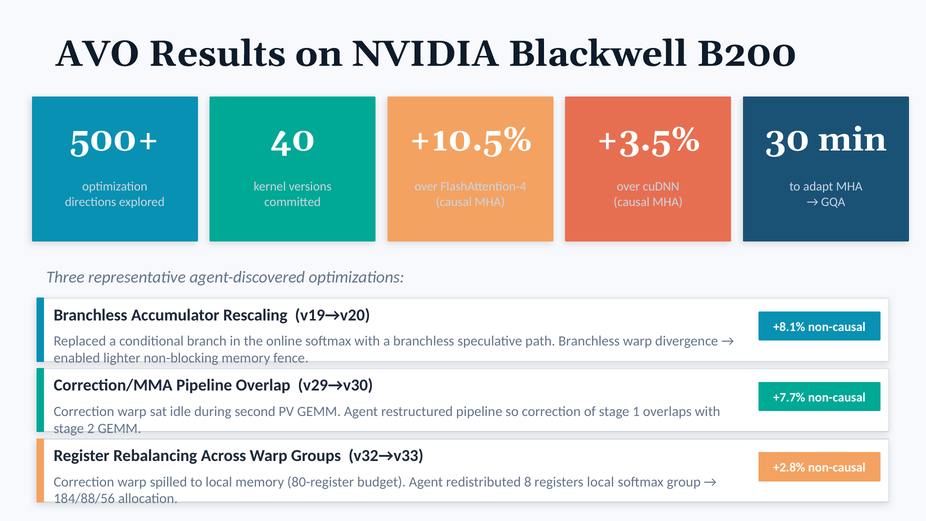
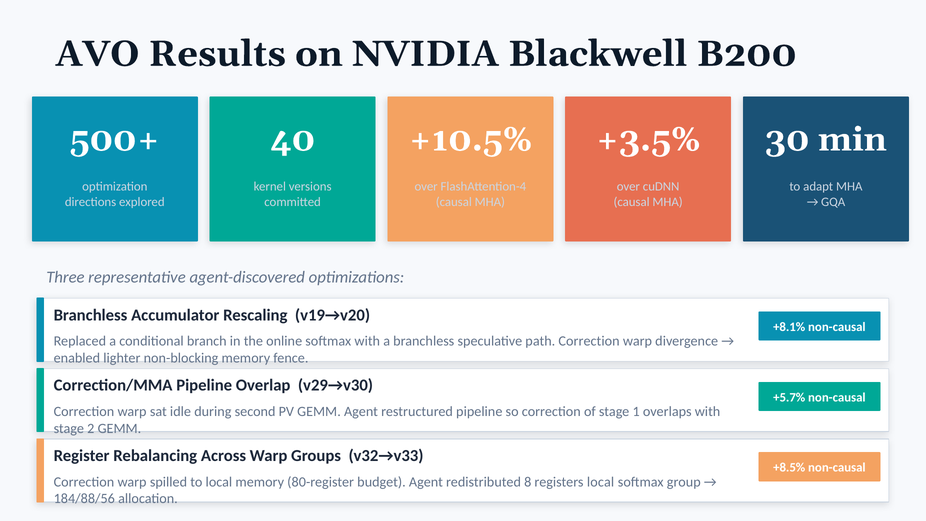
path Branchless: Branchless -> Correction (589, 341)
+7.7%: +7.7% -> +5.7% (789, 397)
+2.8%: +2.8% -> +8.5% (789, 468)
